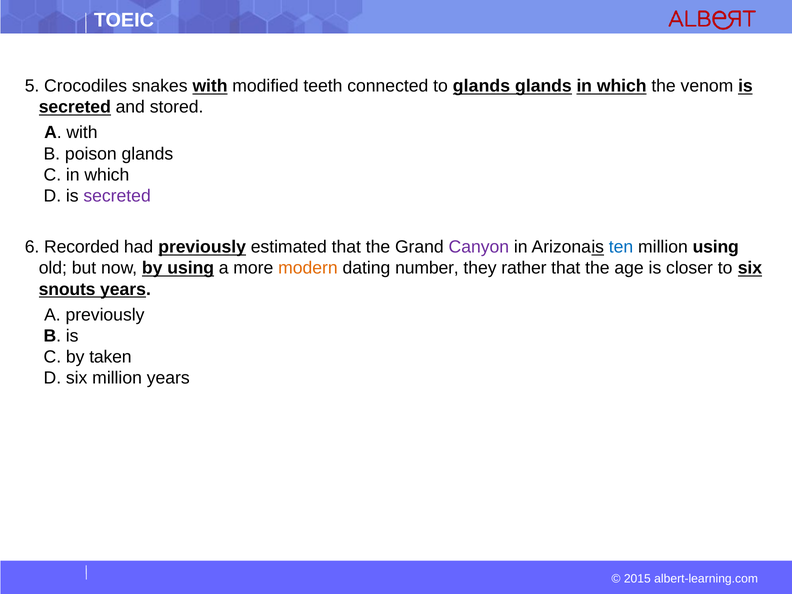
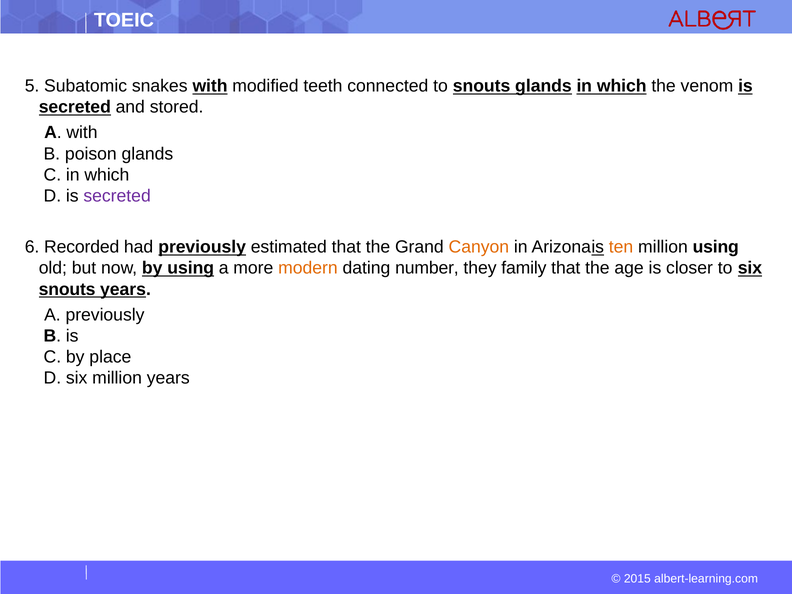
Crocodiles: Crocodiles -> Subatomic (86, 86)
to glands: glands -> snouts (482, 86)
Canyon colour: purple -> orange (479, 247)
ten colour: blue -> orange (621, 247)
rather: rather -> family (524, 268)
taken: taken -> place (110, 357)
